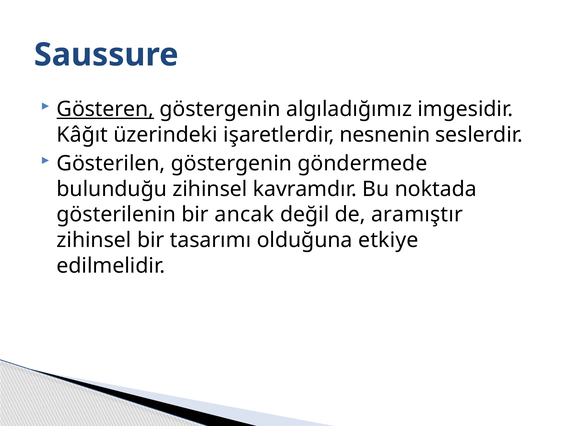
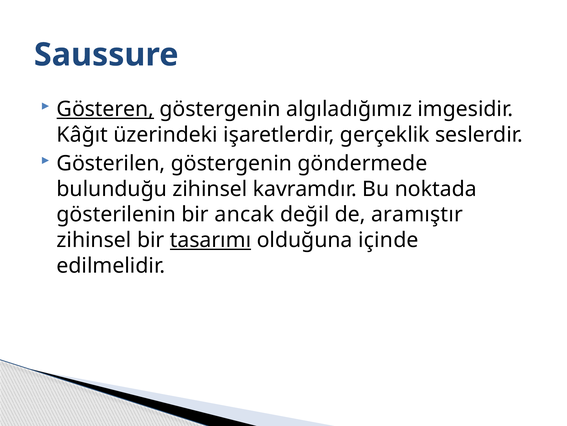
nesnenin: nesnenin -> gerçeklik (385, 134)
tasarımı underline: none -> present (211, 240)
etkiye: etkiye -> içinde (388, 240)
